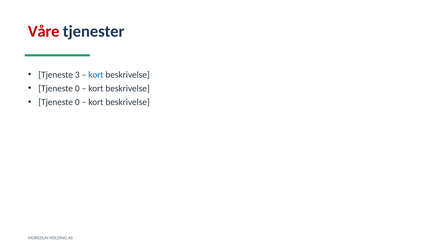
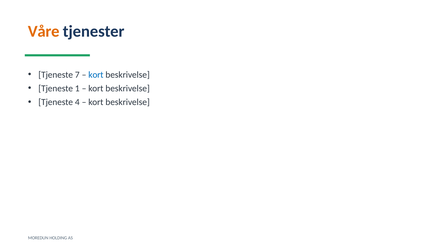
Våre colour: red -> orange (44, 31)
3: 3 -> 7 (77, 75)
0: 0 -> 1 (77, 88)
0: 0 -> 4 (77, 102)
